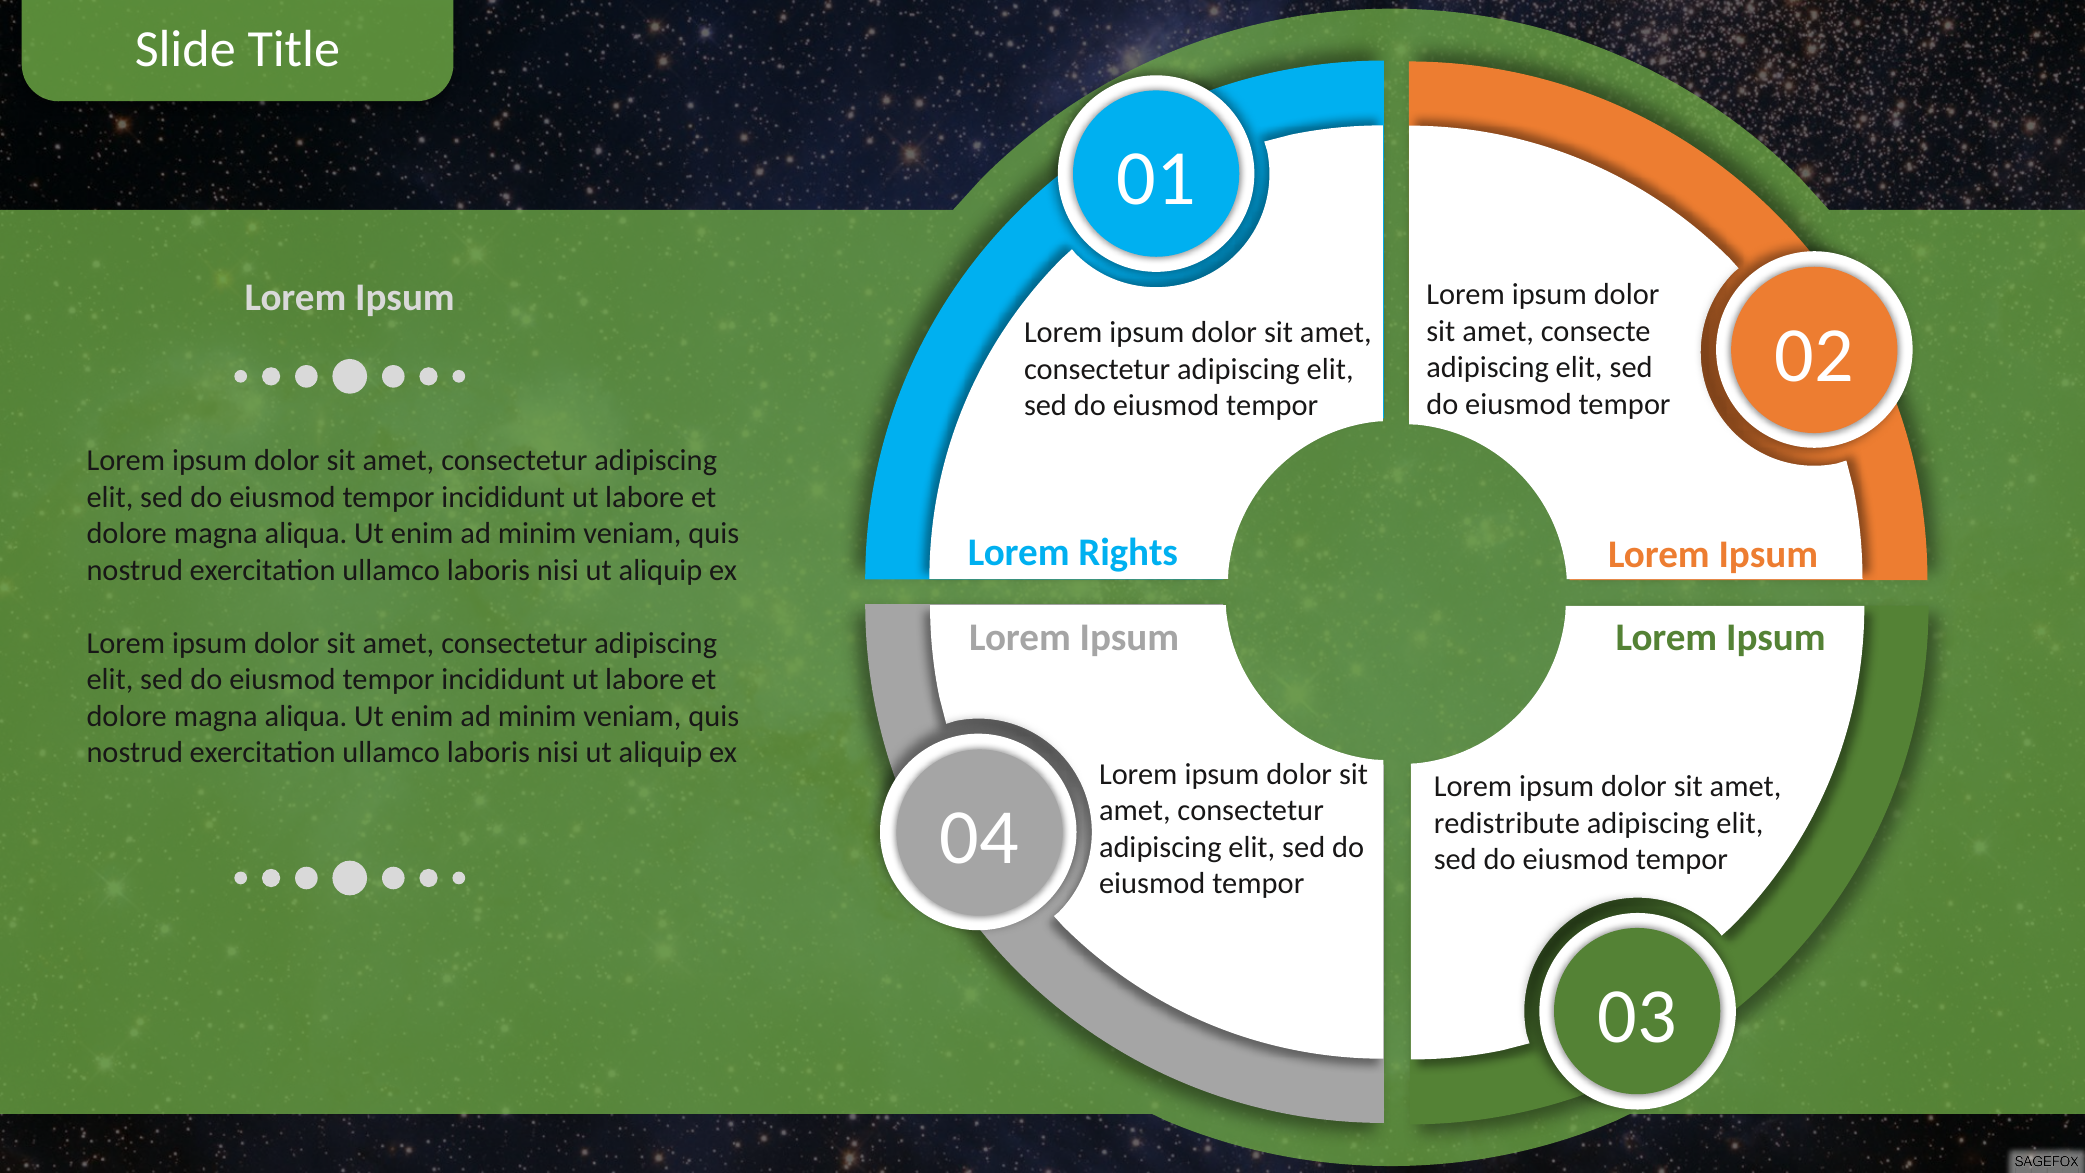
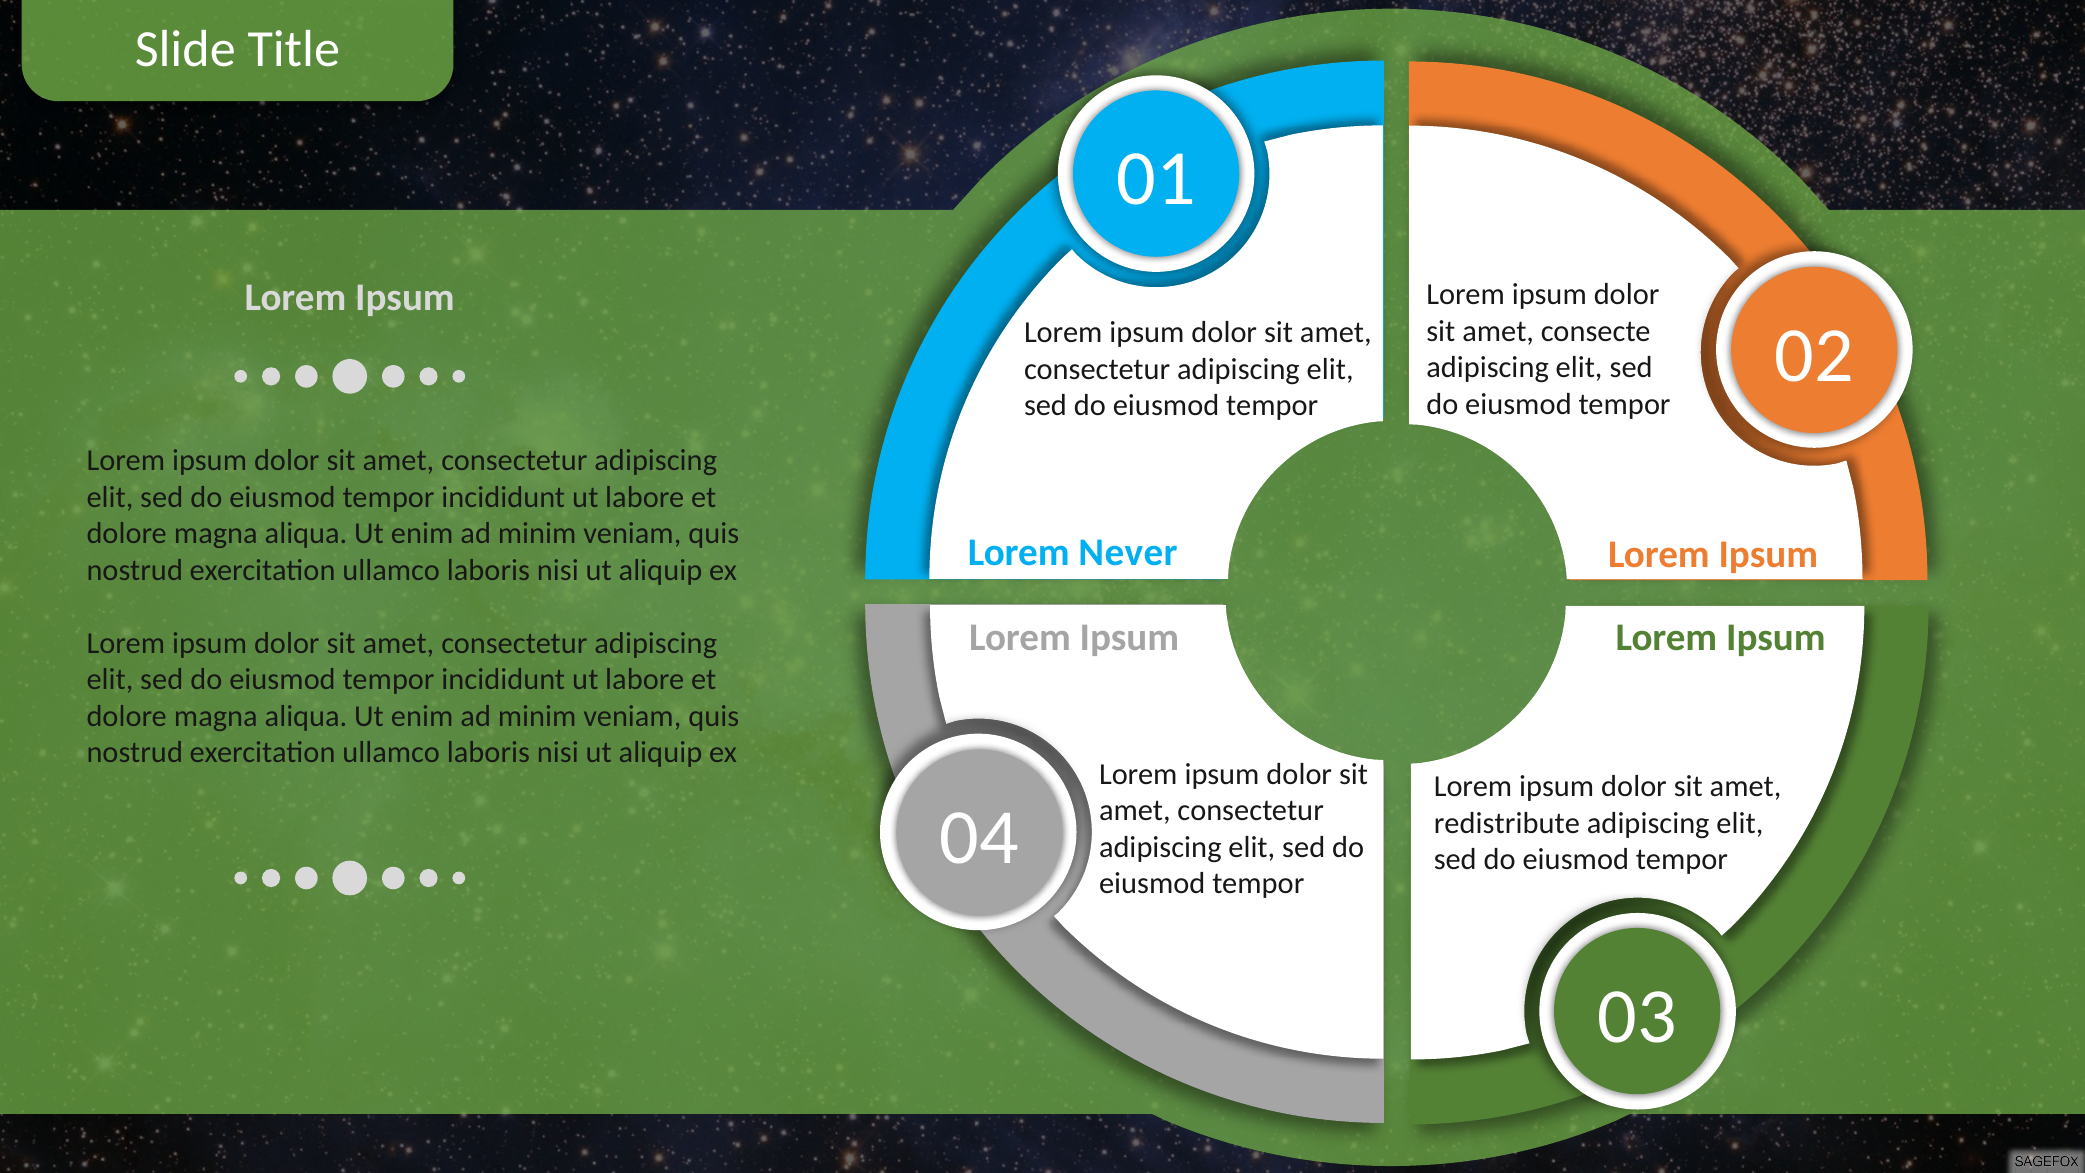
Rights: Rights -> Never (1128, 553)
